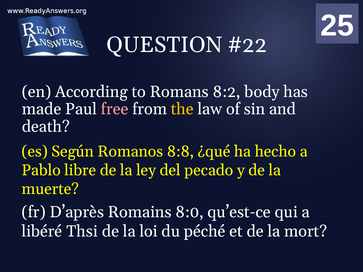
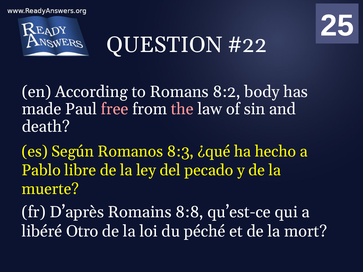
the colour: yellow -> pink (182, 109)
8:8: 8:8 -> 8:3 (180, 152)
8:0: 8:0 -> 8:8 (189, 212)
Thsi: Thsi -> Otro (82, 232)
